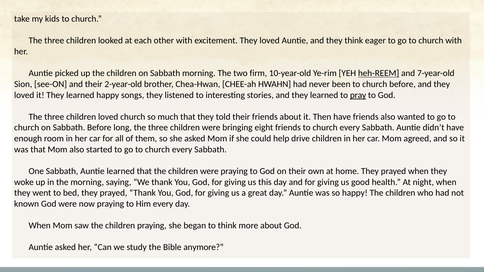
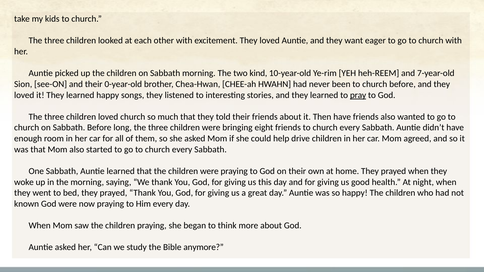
they think: think -> want (354, 41)
firm: firm -> kind (258, 73)
heh-REEM underline: present -> none (379, 73)
2-year-old: 2-year-old -> 0-year-old (123, 84)
